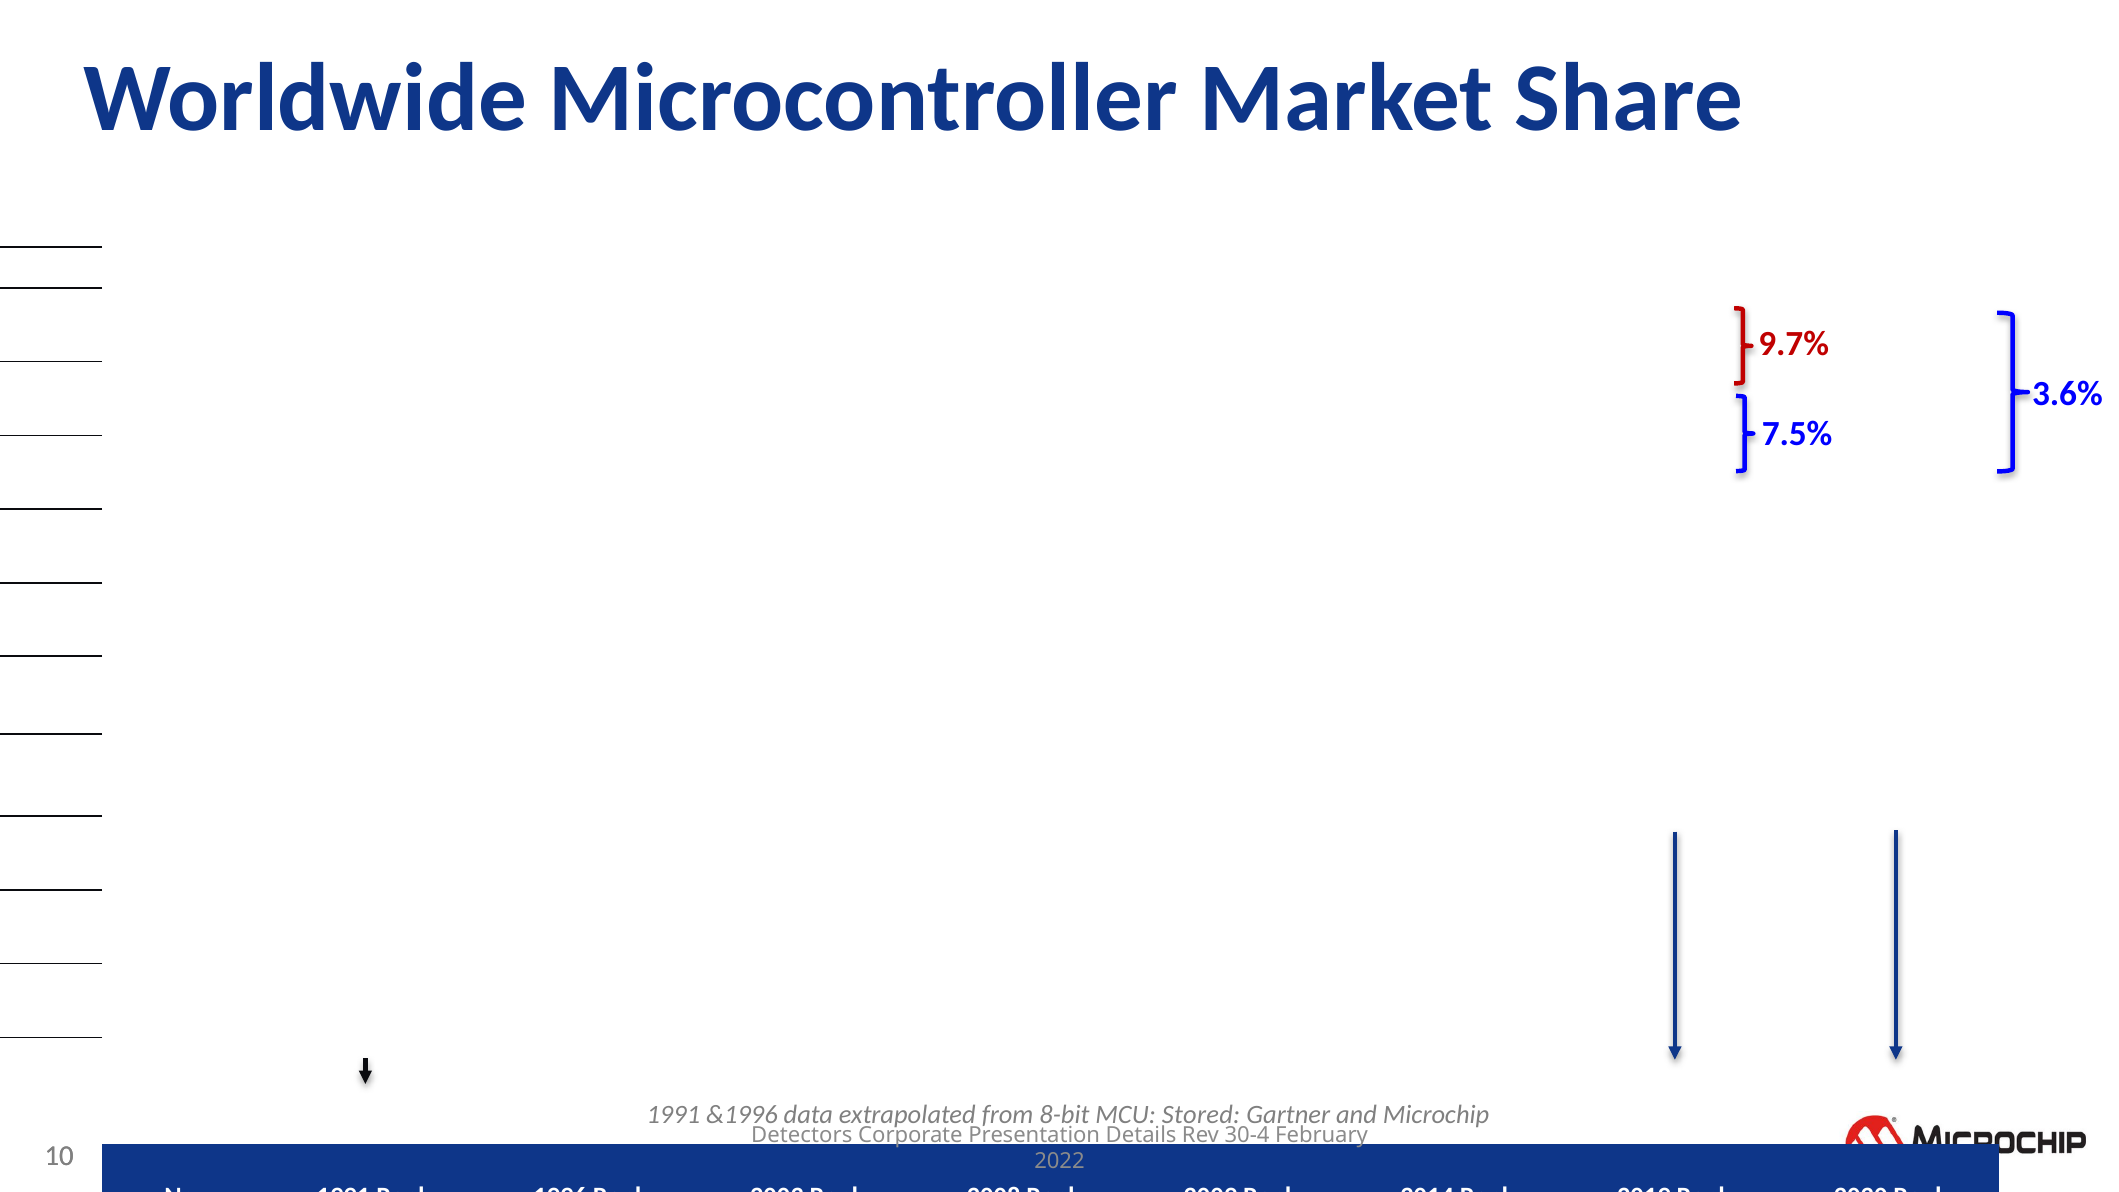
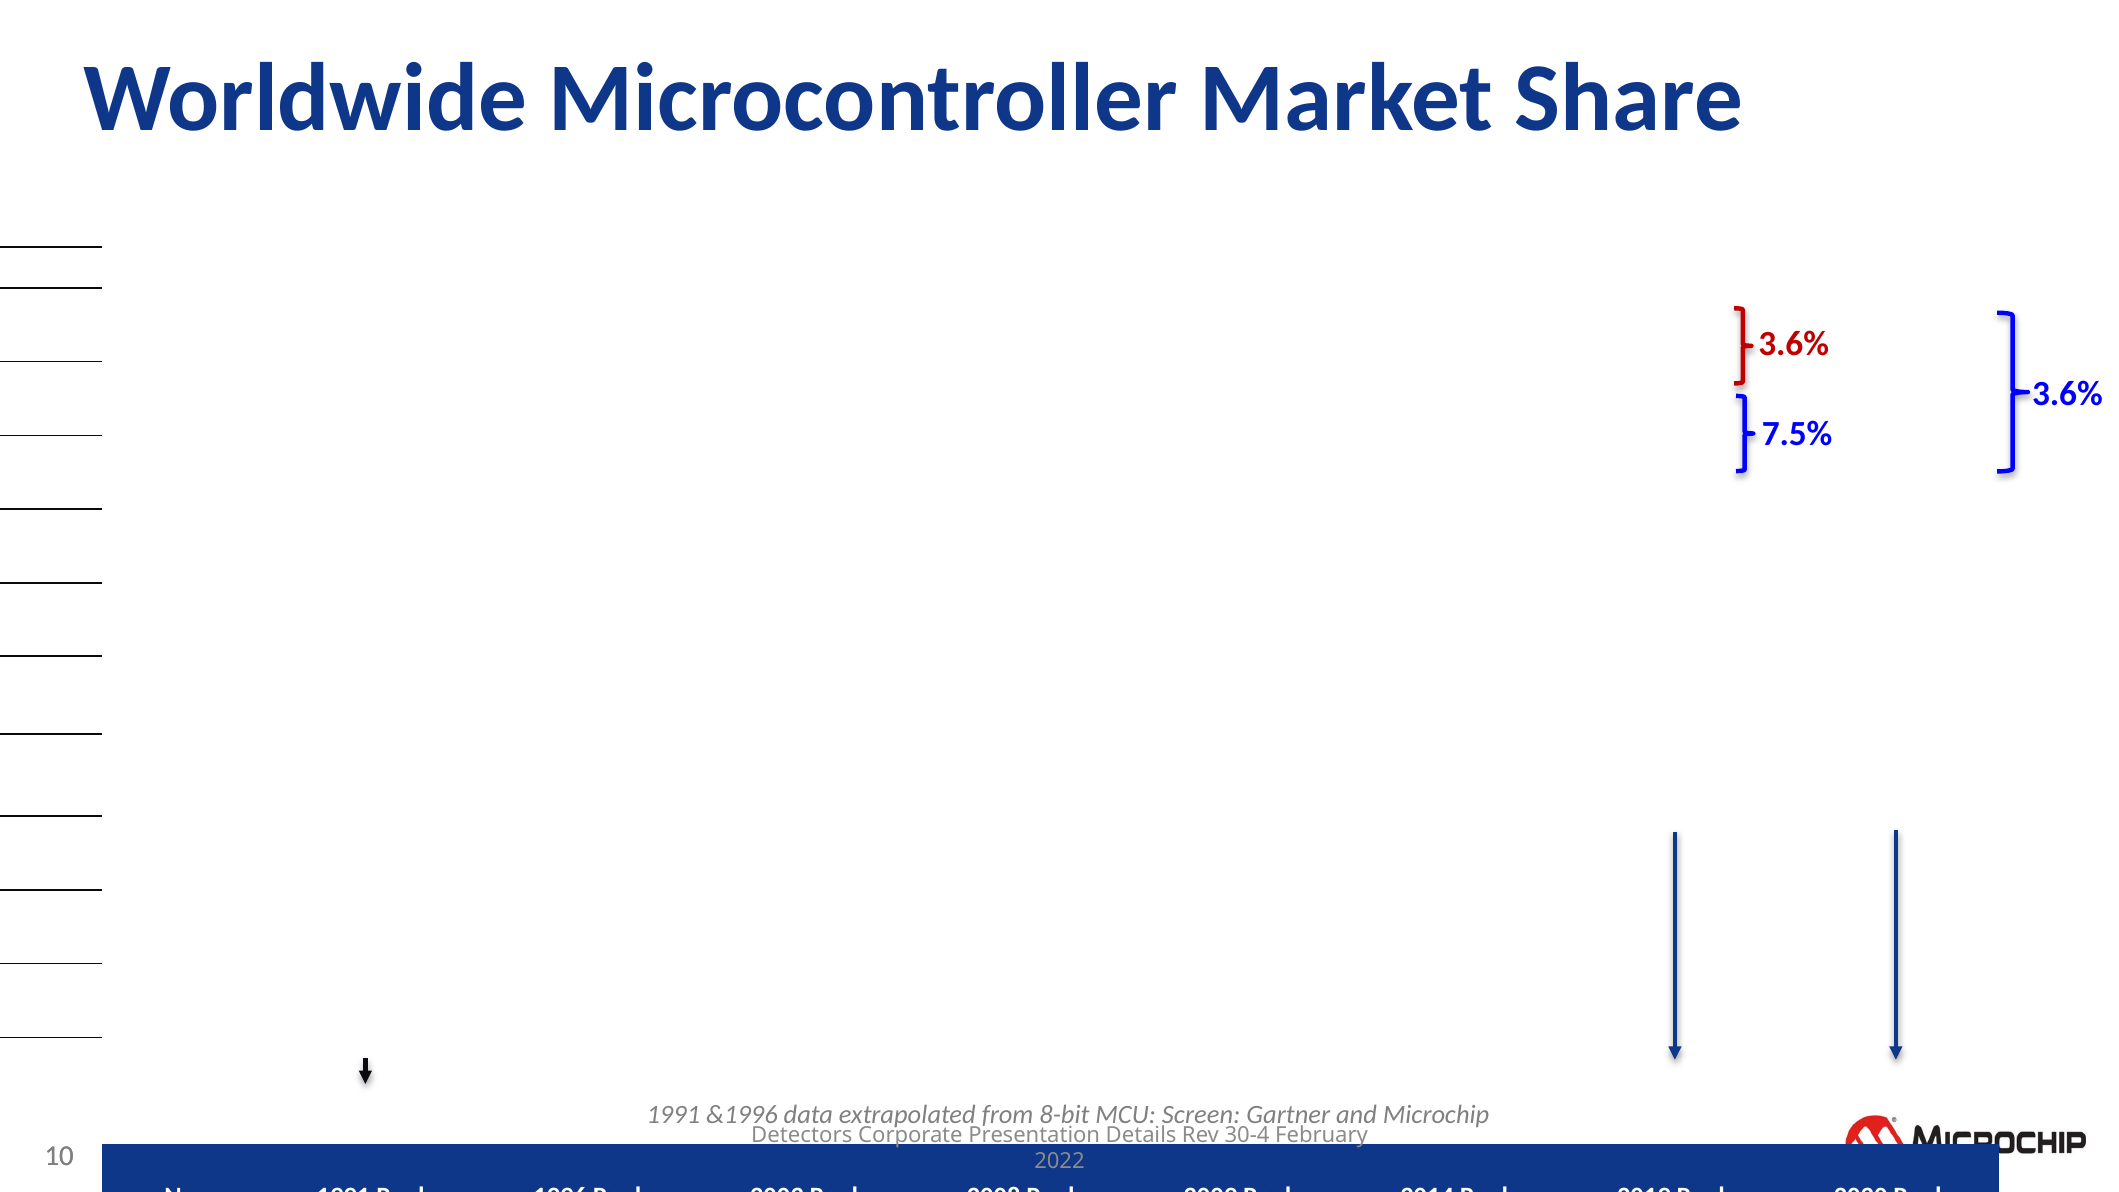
9.7%: 9.7% -> 3.6% (1794, 344)
Stored: Stored -> Screen (1201, 1115)
